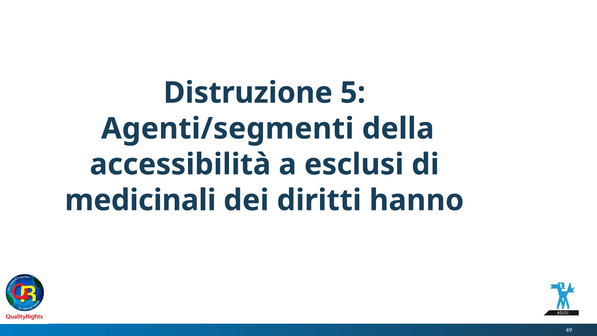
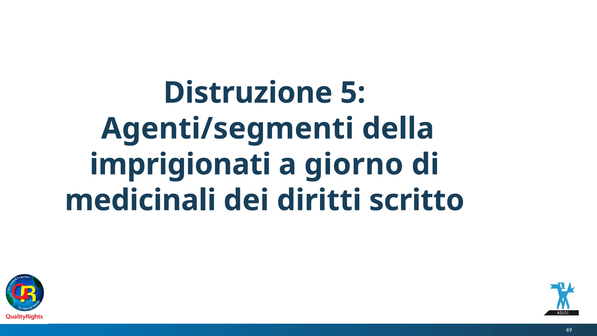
accessibilità: accessibilità -> imprigionati (180, 164)
esclusi: esclusi -> giorno (354, 164)
hanno: hanno -> scritto (417, 200)
